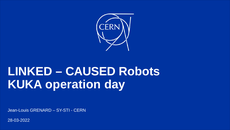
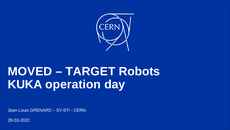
LINKED: LINKED -> MOVED (30, 71)
CAUSED: CAUSED -> TARGET (90, 71)
